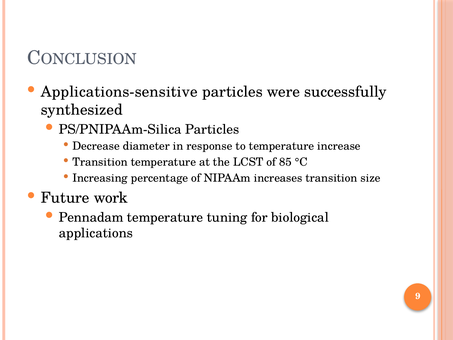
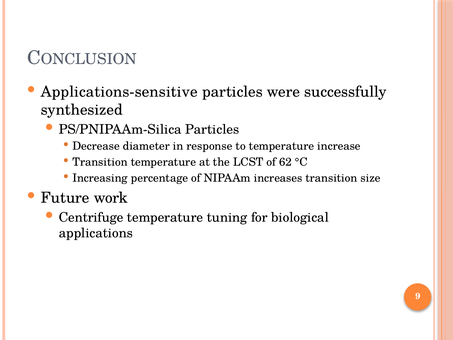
85: 85 -> 62 (285, 162)
Pennadam: Pennadam -> Centrifuge (91, 217)
